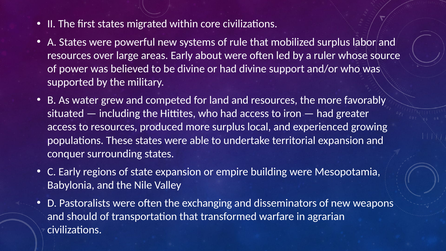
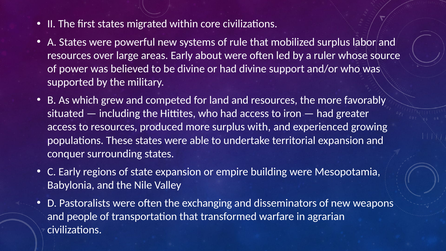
water: water -> which (85, 100)
local: local -> with (259, 127)
should: should -> people (82, 216)
